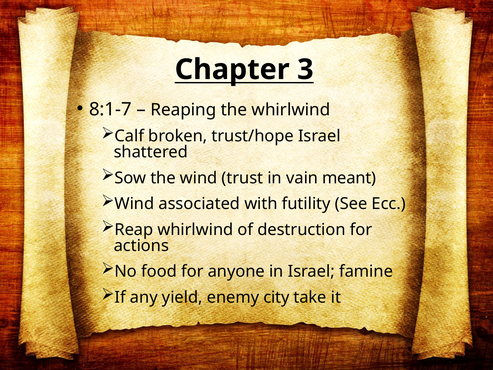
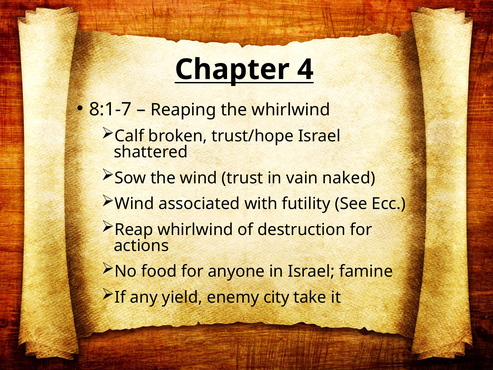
3: 3 -> 4 (305, 69)
meant: meant -> naked (349, 178)
